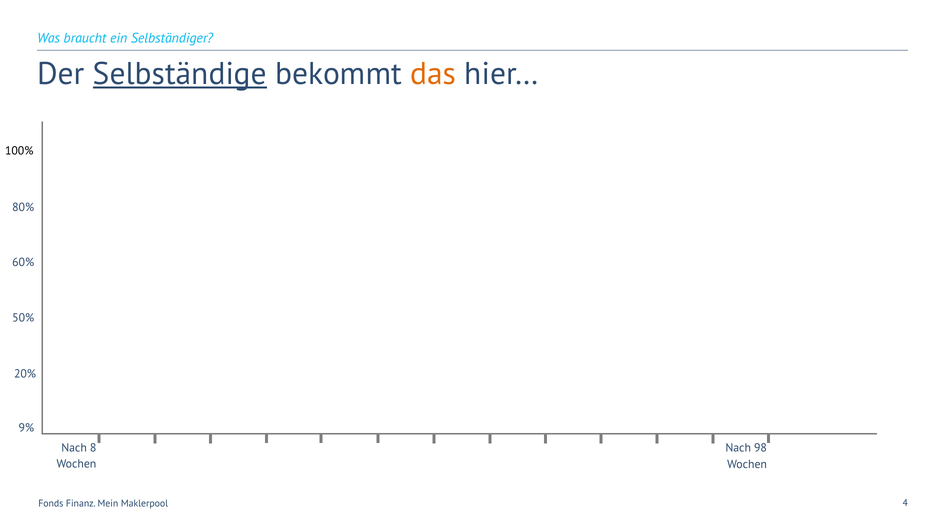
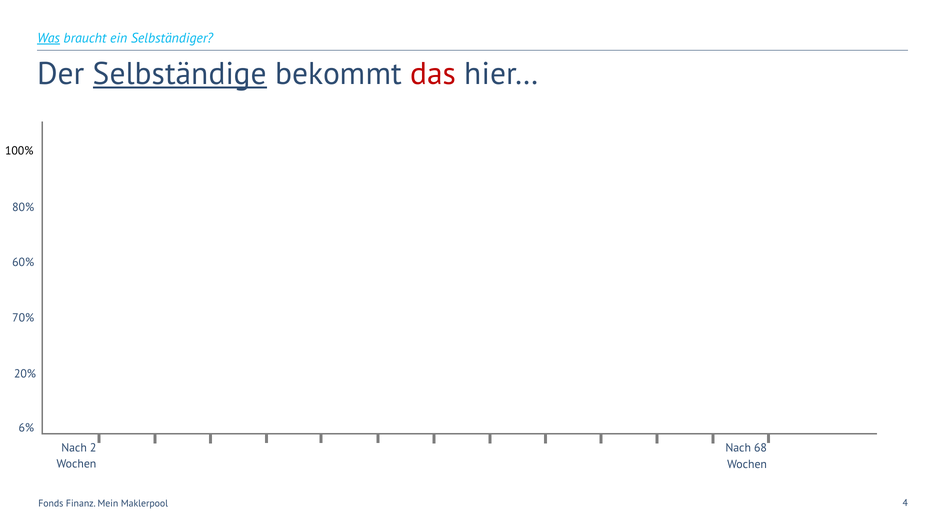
Was underline: none -> present (49, 38)
das colour: orange -> red (433, 74)
50%: 50% -> 70% (23, 318)
9%: 9% -> 6% (26, 428)
8: 8 -> 2 (93, 448)
98: 98 -> 68 (760, 449)
